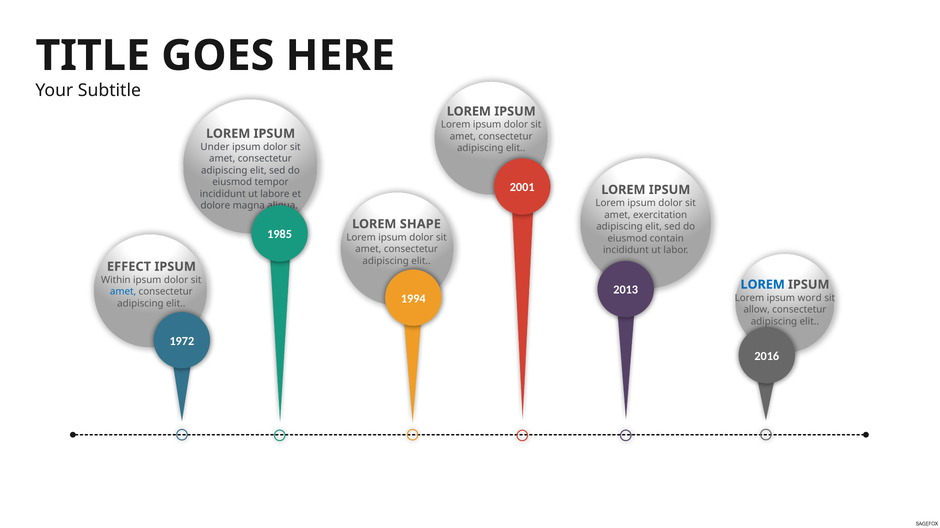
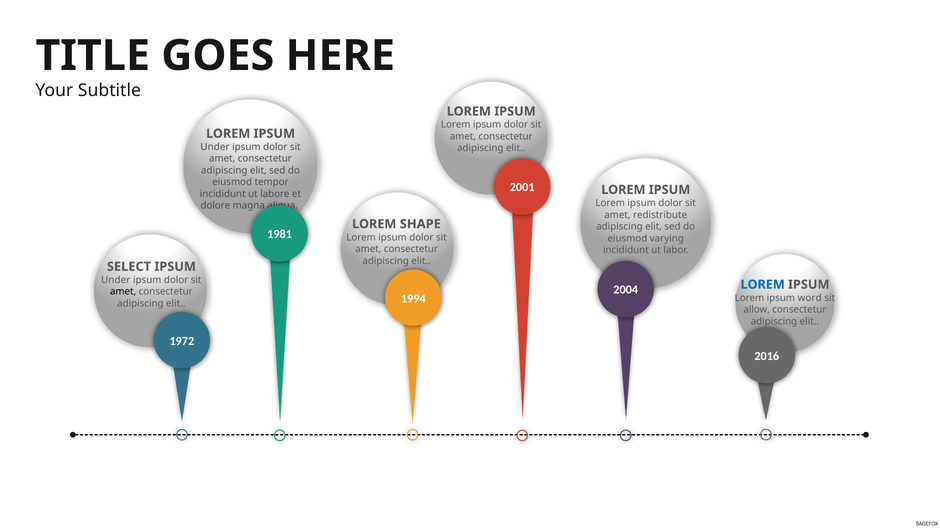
exercitation: exercitation -> redistribute (660, 215)
1985: 1985 -> 1981 (280, 235)
contain: contain -> varying (667, 239)
EFFECT: EFFECT -> SELECT (129, 267)
Within: Within -> Under (116, 280)
2013: 2013 -> 2004 (626, 290)
amet colour: blue -> black (123, 292)
